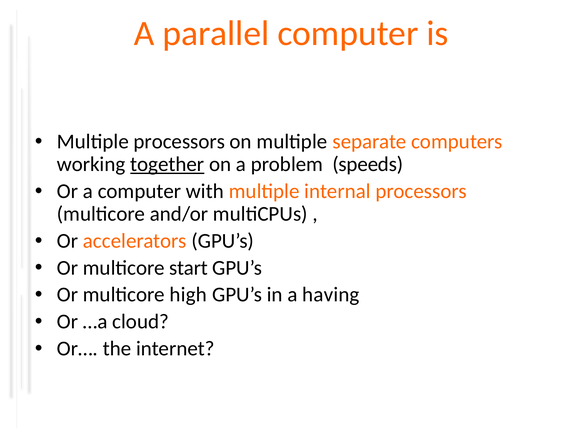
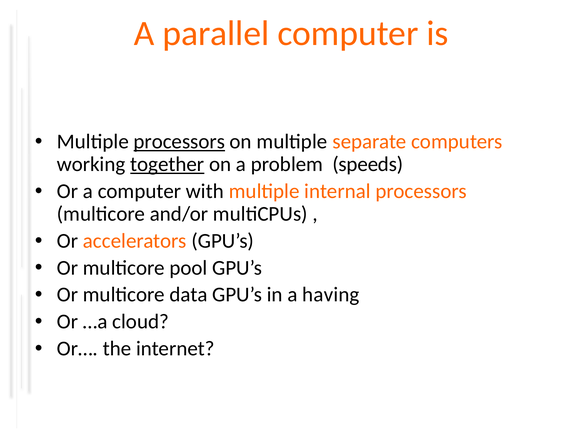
processors underline: none -> present (179, 142)
start: start -> pool (188, 268)
high: high -> data (188, 295)
